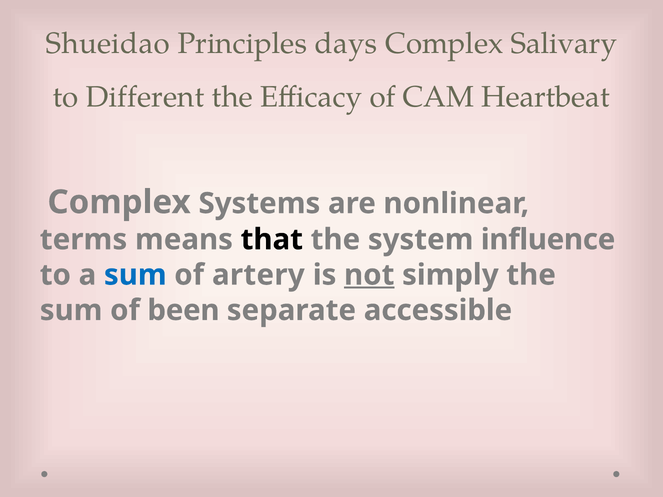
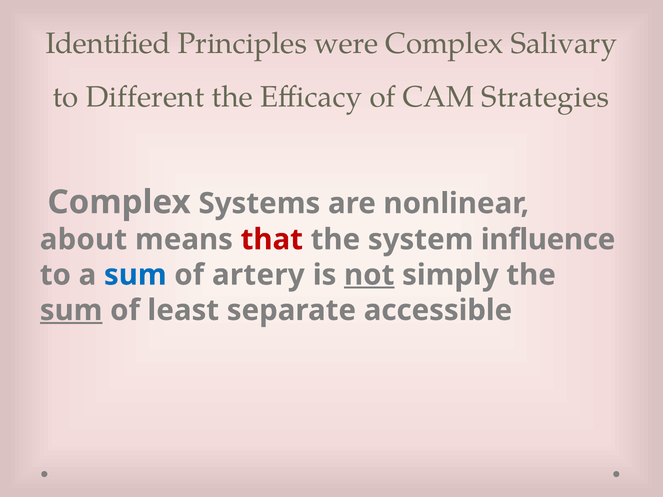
Shueidao: Shueidao -> Identified (108, 44)
days: days -> were (346, 44)
Heartbeat: Heartbeat -> Strategies (545, 97)
terms: terms -> about (83, 240)
that colour: black -> red (272, 240)
sum underline: none -> present (71, 310)
been: been -> least (183, 310)
